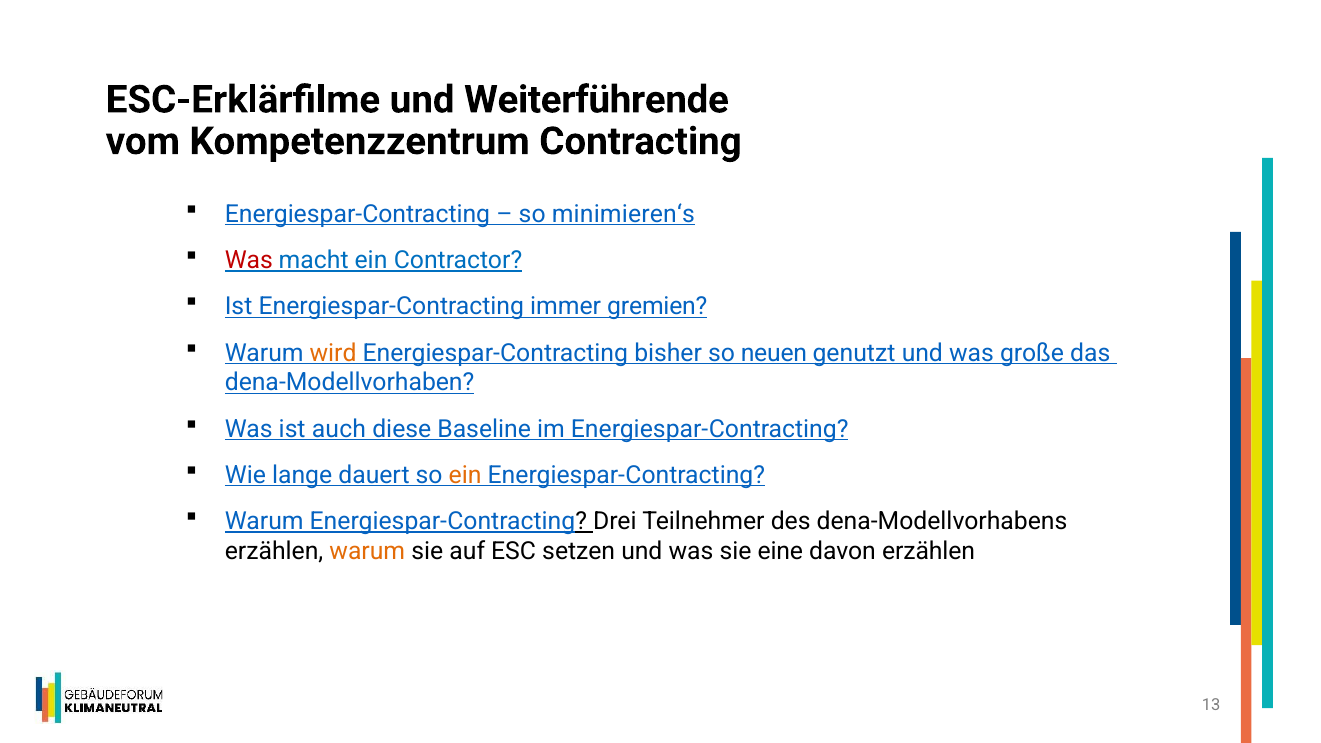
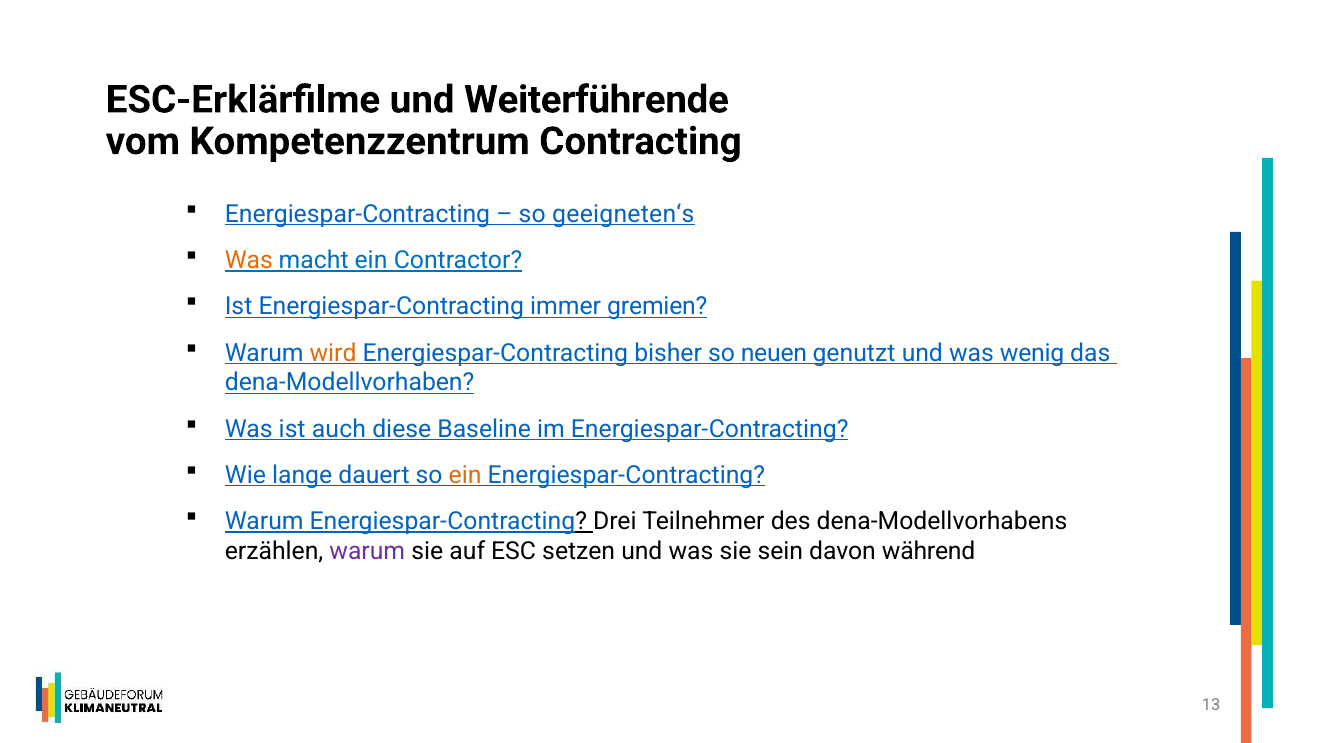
minimieren‘s: minimieren‘s -> geeigneten‘s (623, 214)
Was colour: red -> orange (249, 260)
große: große -> wenig (1032, 353)
warum colour: orange -> purple (367, 551)
eine: eine -> sein (780, 551)
davon erzählen: erzählen -> während (929, 551)
